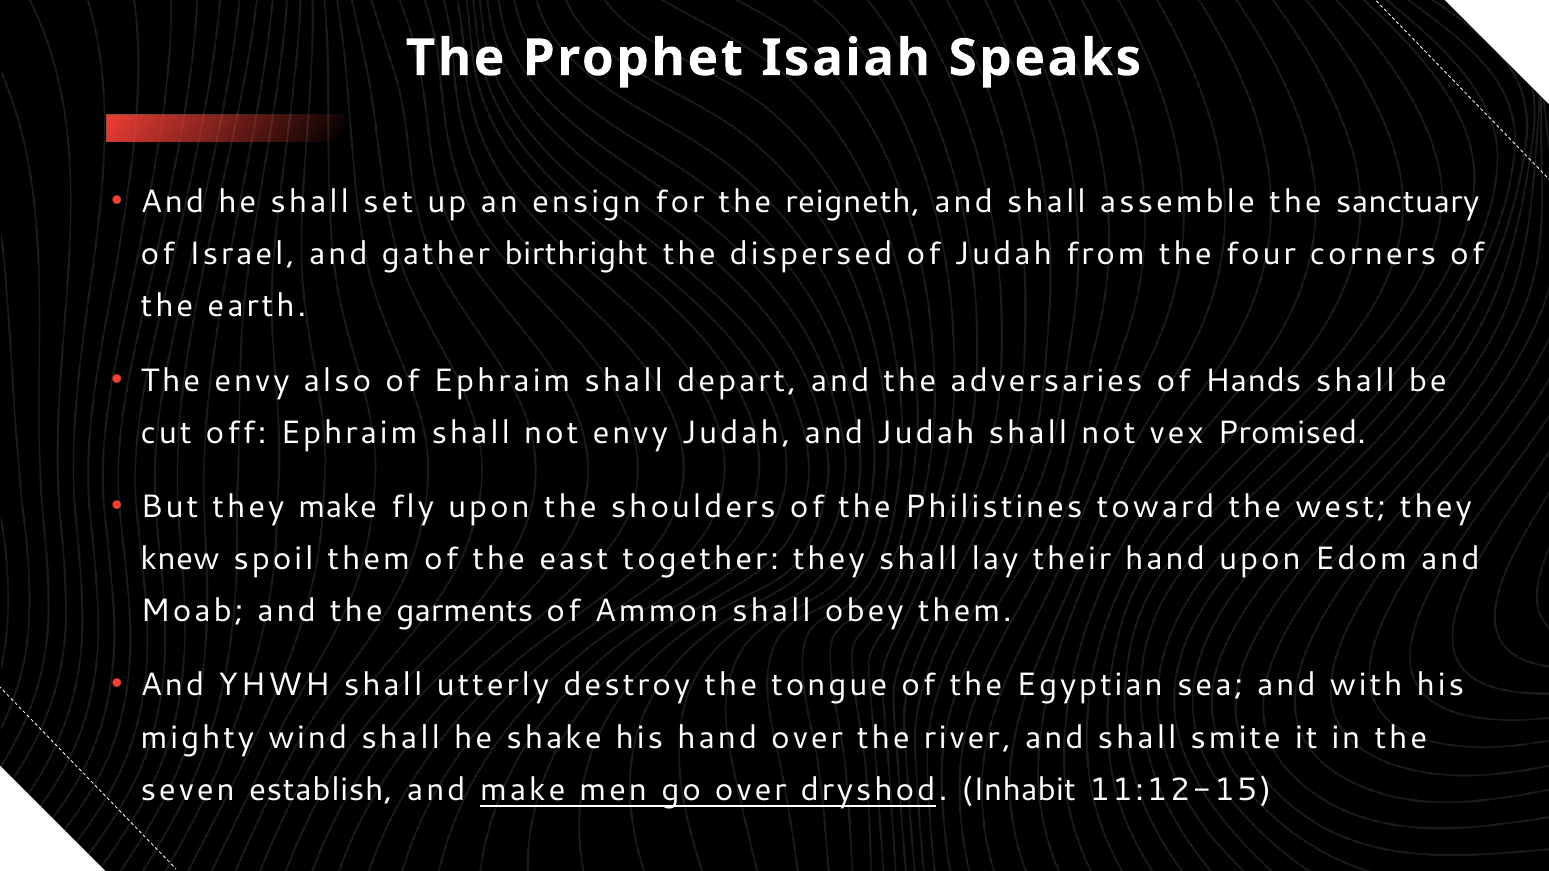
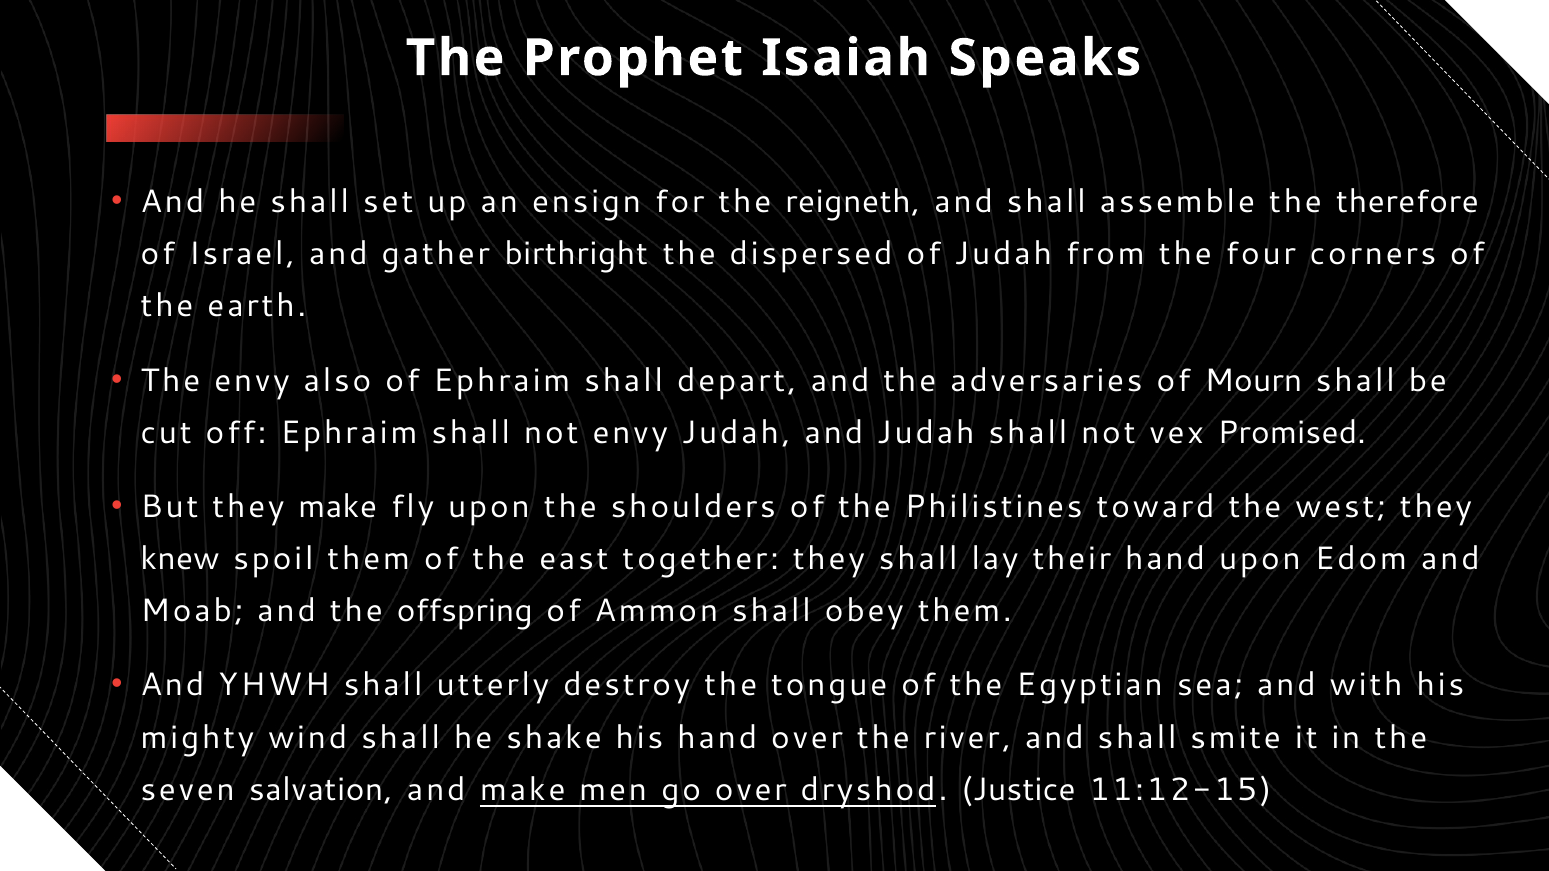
sanctuary: sanctuary -> therefore (1407, 202)
Hands: Hands -> Mourn (1253, 380)
garments: garments -> offspring (465, 611)
establish: establish -> salvation (321, 790)
Inhabit: Inhabit -> Justice (1019, 790)
